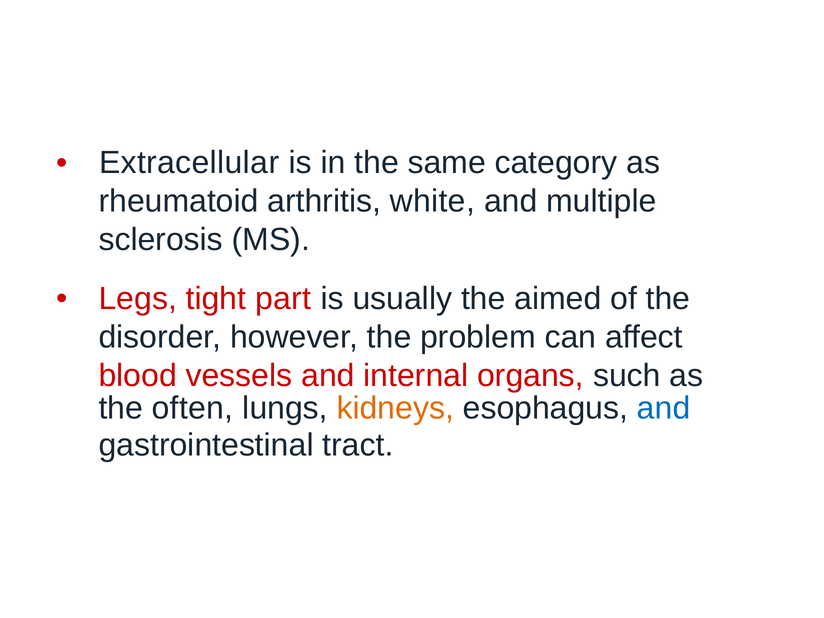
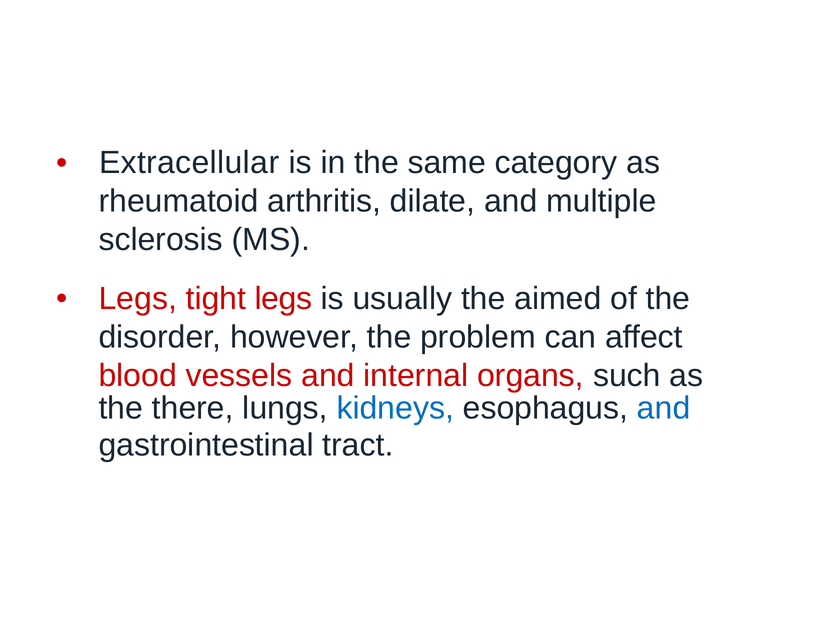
white: white -> dilate (433, 201)
tight part: part -> legs (283, 298)
often: often -> there (193, 408)
kidneys colour: orange -> blue (395, 408)
